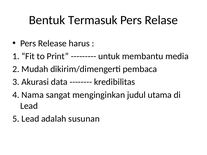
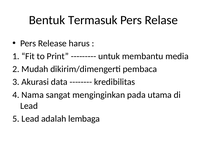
judul: judul -> pada (136, 95)
susunan: susunan -> lembaga (84, 119)
